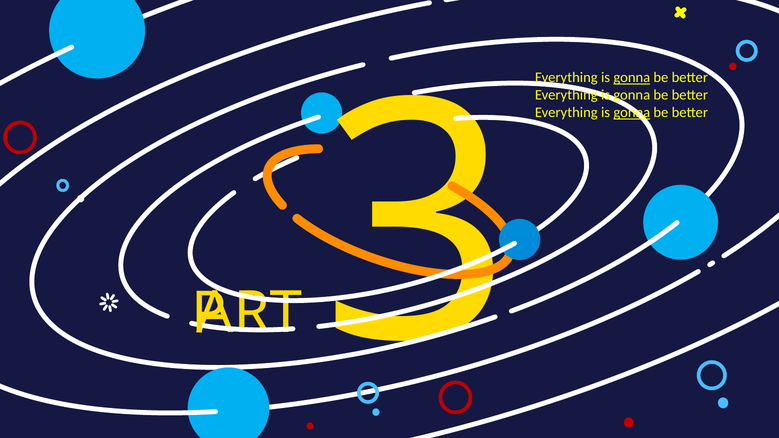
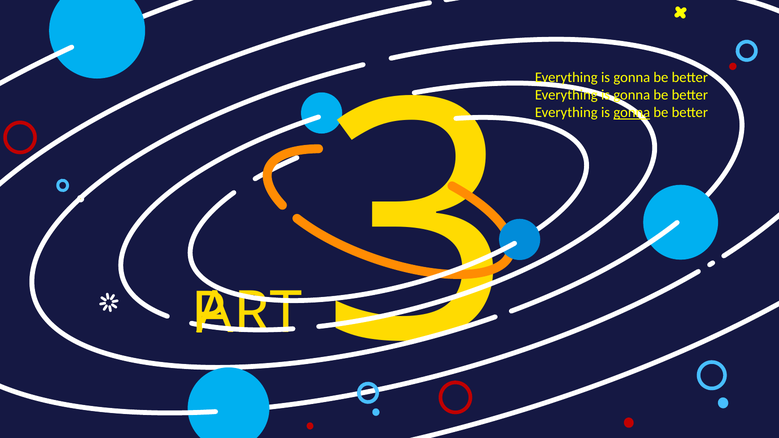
gonna underline: present -> none (632, 78)
